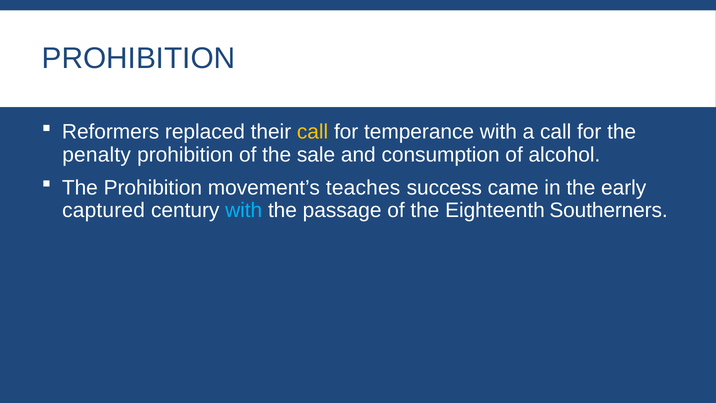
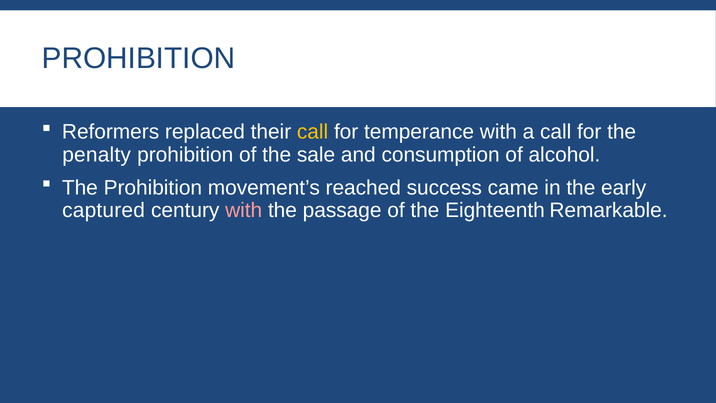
teaches: teaches -> reached (363, 188)
with colour: light blue -> pink (244, 210)
Southerners: Southerners -> Remarkable (609, 210)
